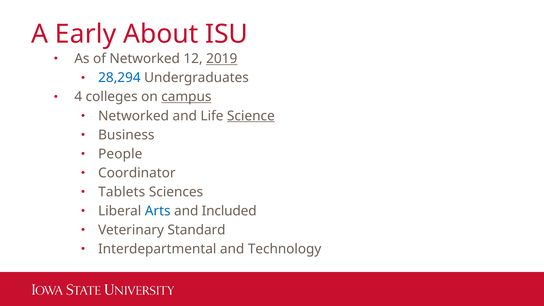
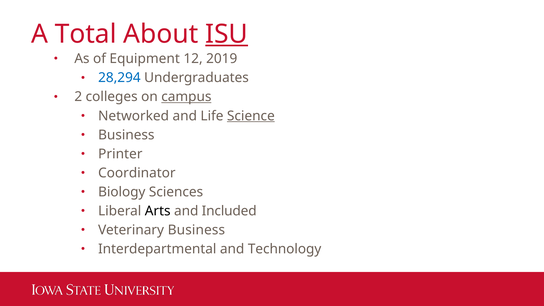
Early: Early -> Total (86, 34)
ISU underline: none -> present (227, 34)
of Networked: Networked -> Equipment (145, 59)
2019 underline: present -> none (222, 59)
4: 4 -> 2 (78, 97)
People: People -> Printer (120, 154)
Tablets: Tablets -> Biology (122, 192)
Arts colour: blue -> black (158, 211)
Veterinary Standard: Standard -> Business (196, 230)
